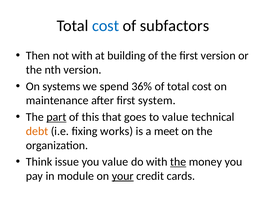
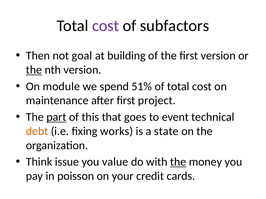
cost colour: blue -> purple (106, 26)
not with: with -> goal (82, 56)
the underline: none -> present (34, 70)
systems: systems -> module (61, 87)
36%: 36% -> 51% (142, 87)
system: system -> project (157, 101)
to value: value -> event (175, 117)
meet: meet -> state (166, 131)
module: module -> poisson (76, 176)
your underline: present -> none (123, 176)
